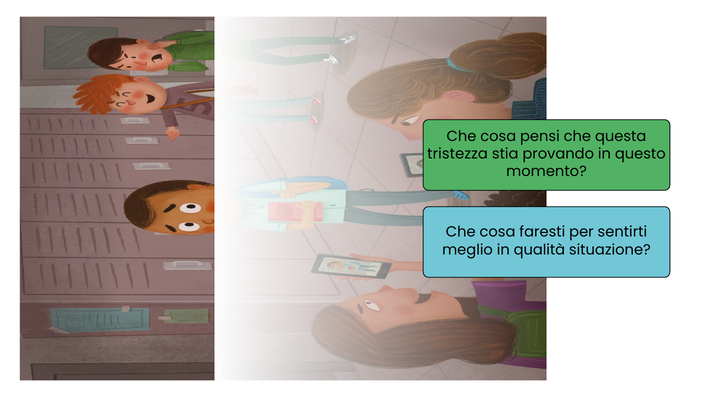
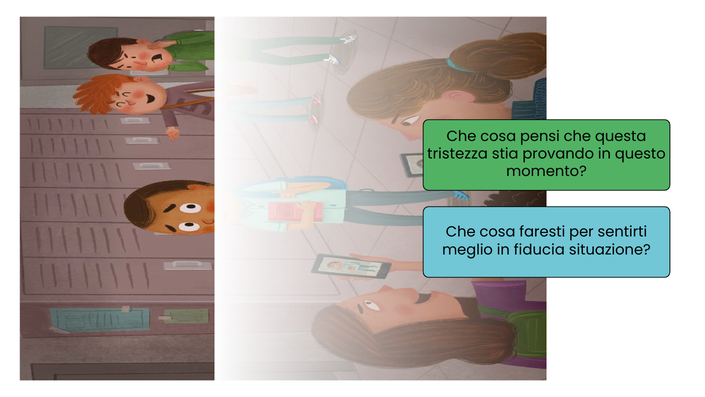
qualità: qualità -> fiducia (539, 249)
